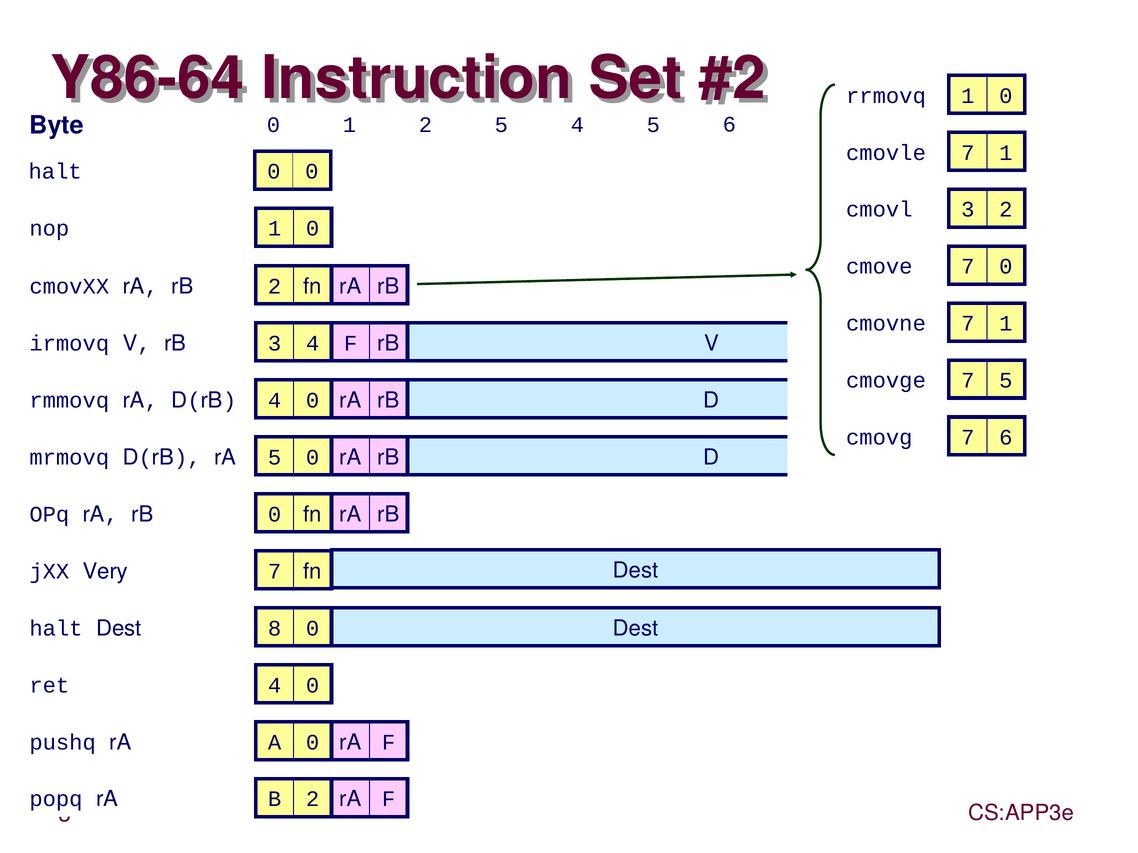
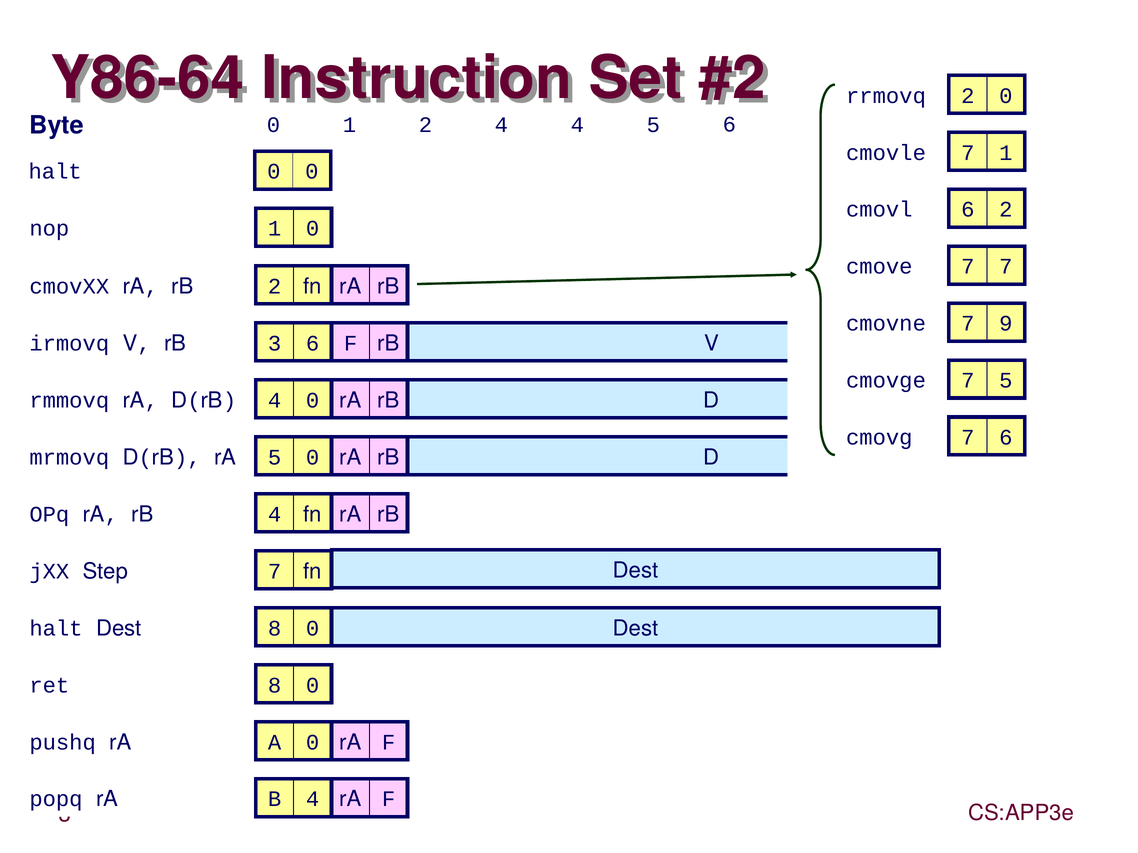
rrmovq 1: 1 -> 2 (968, 96)
2 5: 5 -> 4 (501, 125)
cmovl 3: 3 -> 6 (968, 210)
7 0: 0 -> 7 (1006, 267)
cmovne 7 1: 1 -> 9 (1006, 324)
3 4: 4 -> 6 (313, 343)
rB 0: 0 -> 4 (275, 514)
Very: Very -> Step (105, 571)
ret 4: 4 -> 8 (275, 685)
B 2: 2 -> 4 (313, 799)
